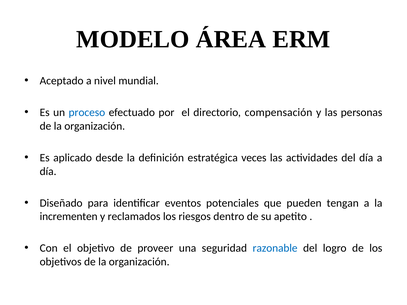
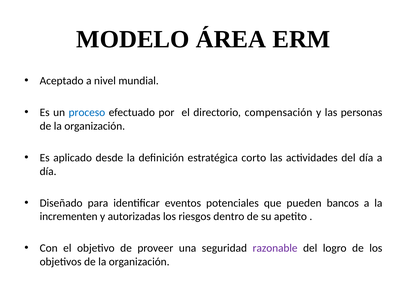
veces: veces -> corto (254, 158)
tengan: tengan -> bancos (343, 203)
reclamados: reclamados -> autorizadas (134, 217)
razonable colour: blue -> purple (275, 248)
